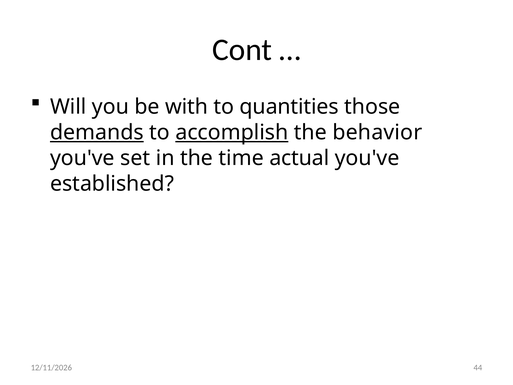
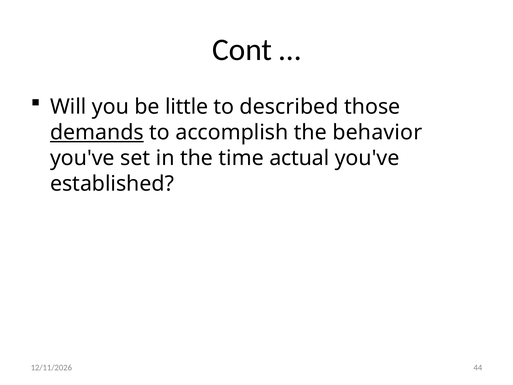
with: with -> little (187, 107)
quantities: quantities -> described (289, 107)
accomplish underline: present -> none (232, 132)
